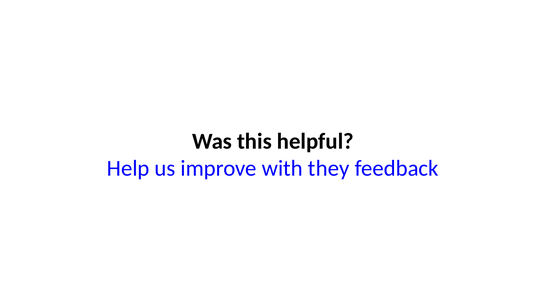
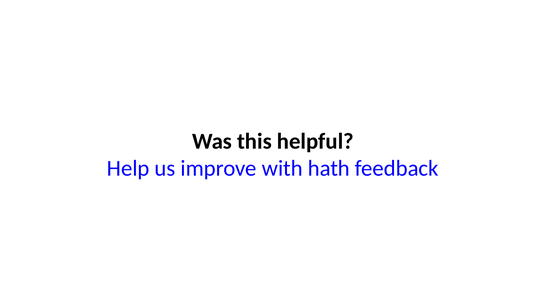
they: they -> hath (329, 169)
